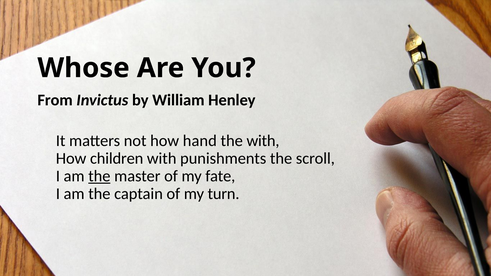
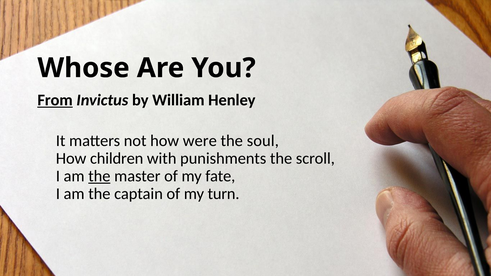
From underline: none -> present (55, 100)
hand: hand -> were (200, 141)
the with: with -> soul (263, 141)
